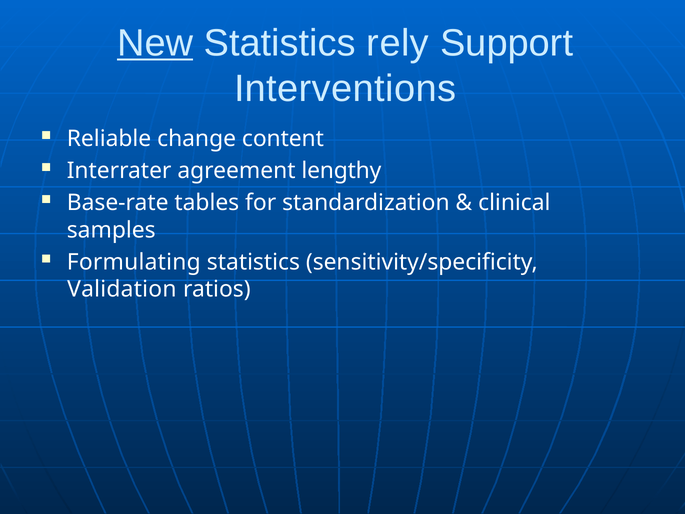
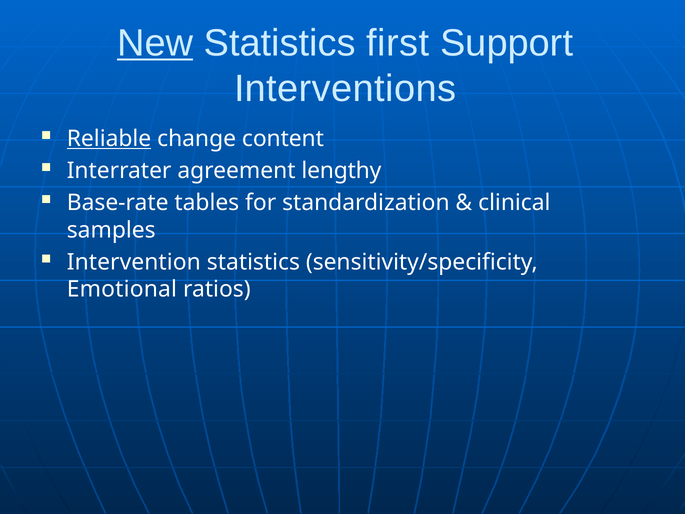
rely: rely -> first (398, 43)
Reliable underline: none -> present (109, 139)
Formulating: Formulating -> Intervention (134, 262)
Validation: Validation -> Emotional (122, 289)
